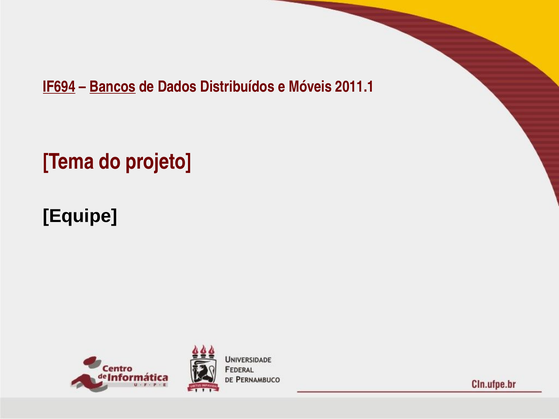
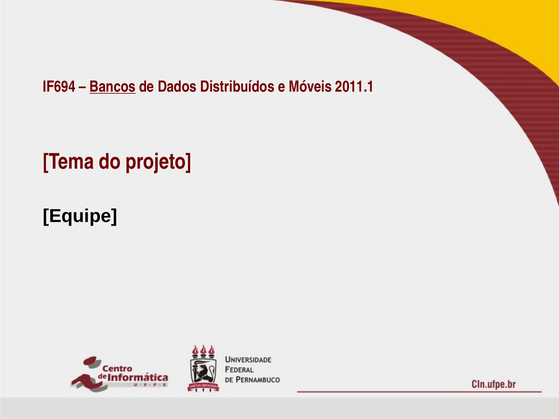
IF694 underline: present -> none (59, 87)
